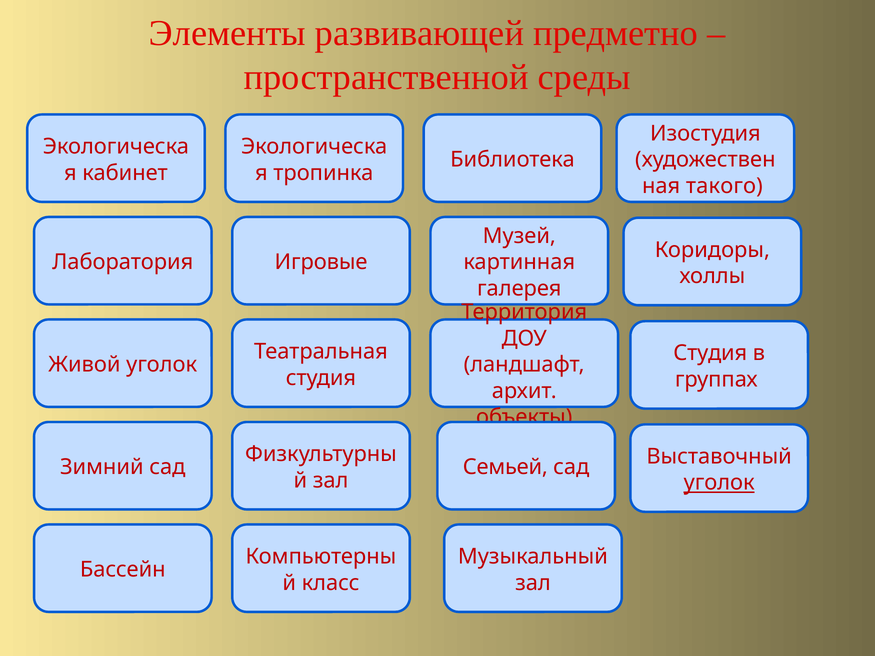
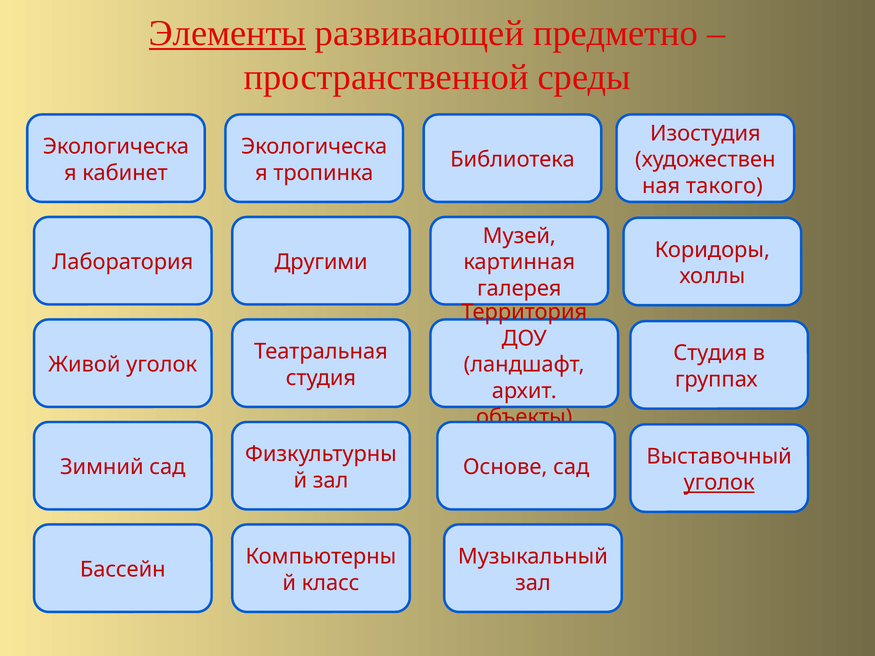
Элементы underline: none -> present (227, 33)
Игровые: Игровые -> Другими (321, 262)
Семьей: Семьей -> Основе (505, 467)
